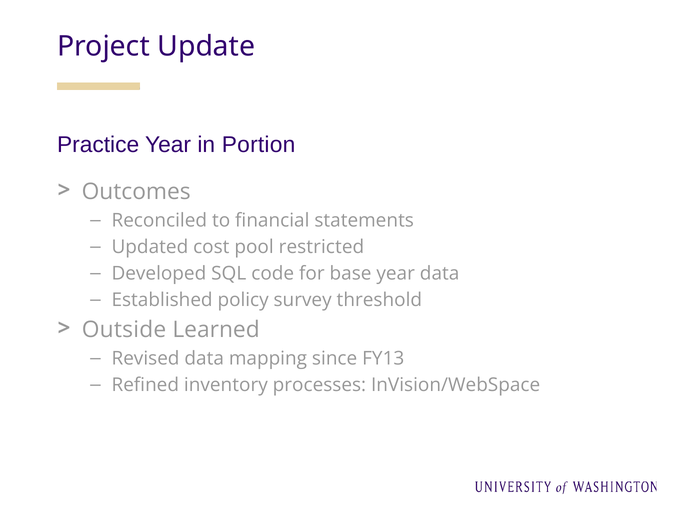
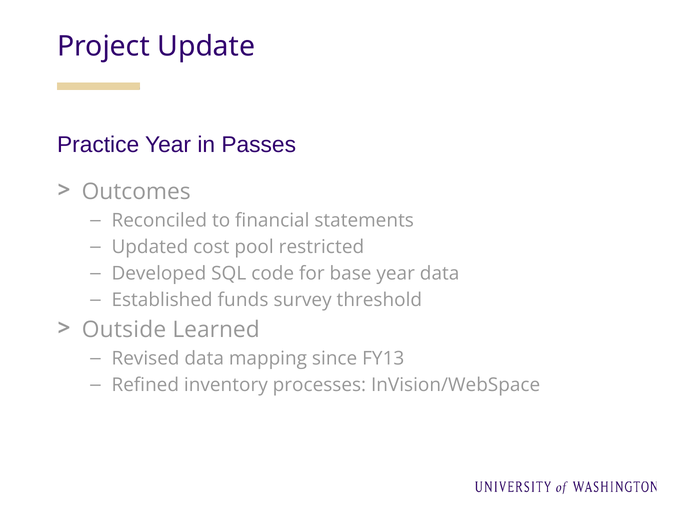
Portion: Portion -> Passes (259, 145)
policy: policy -> funds (243, 300)
